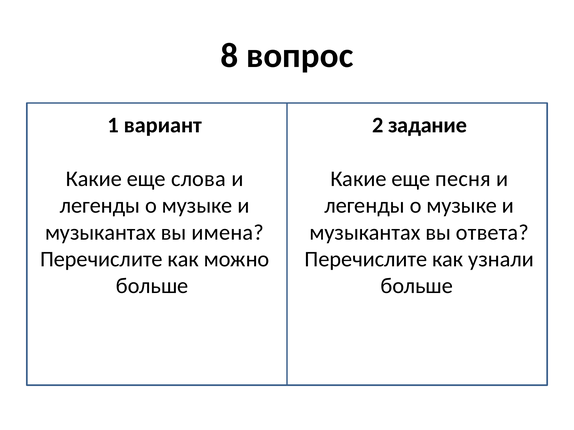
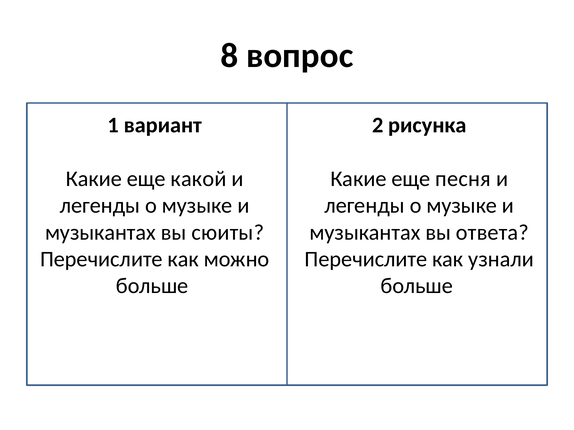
задание: задание -> рисунка (427, 125)
слова: слова -> какой (199, 179)
имена: имена -> сюиты (228, 233)
